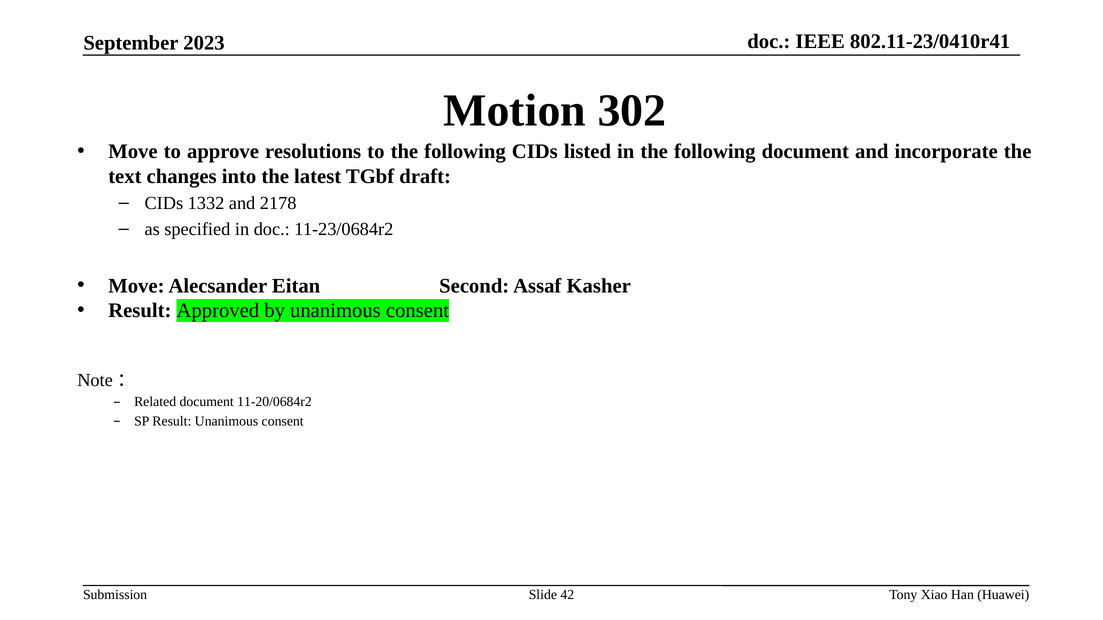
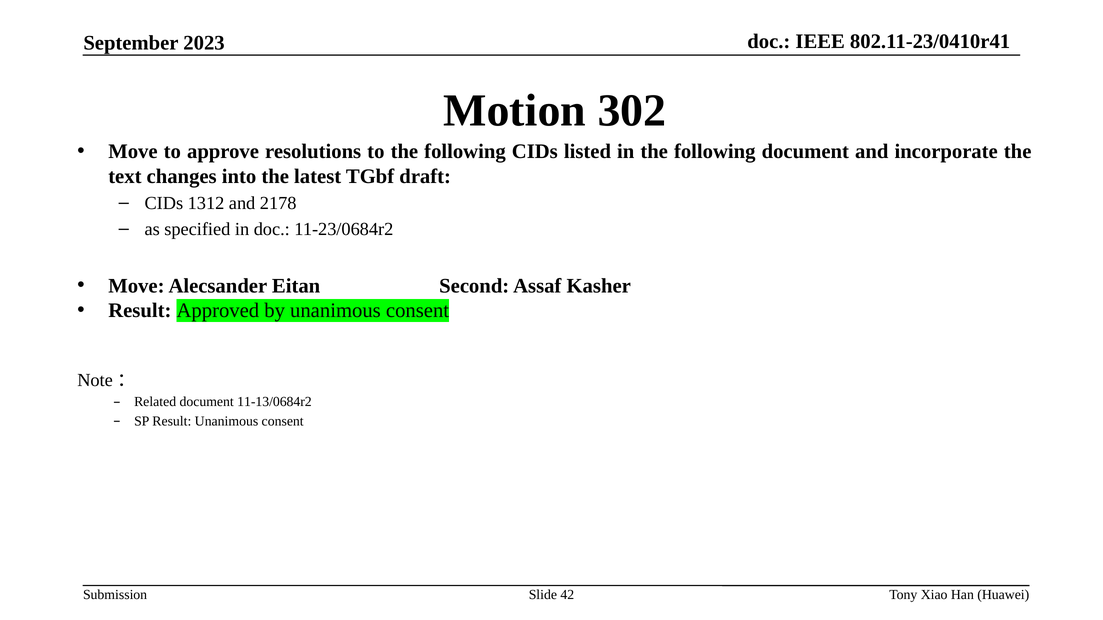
1332: 1332 -> 1312 (206, 204)
11-20/0684r2: 11-20/0684r2 -> 11-13/0684r2 (274, 402)
